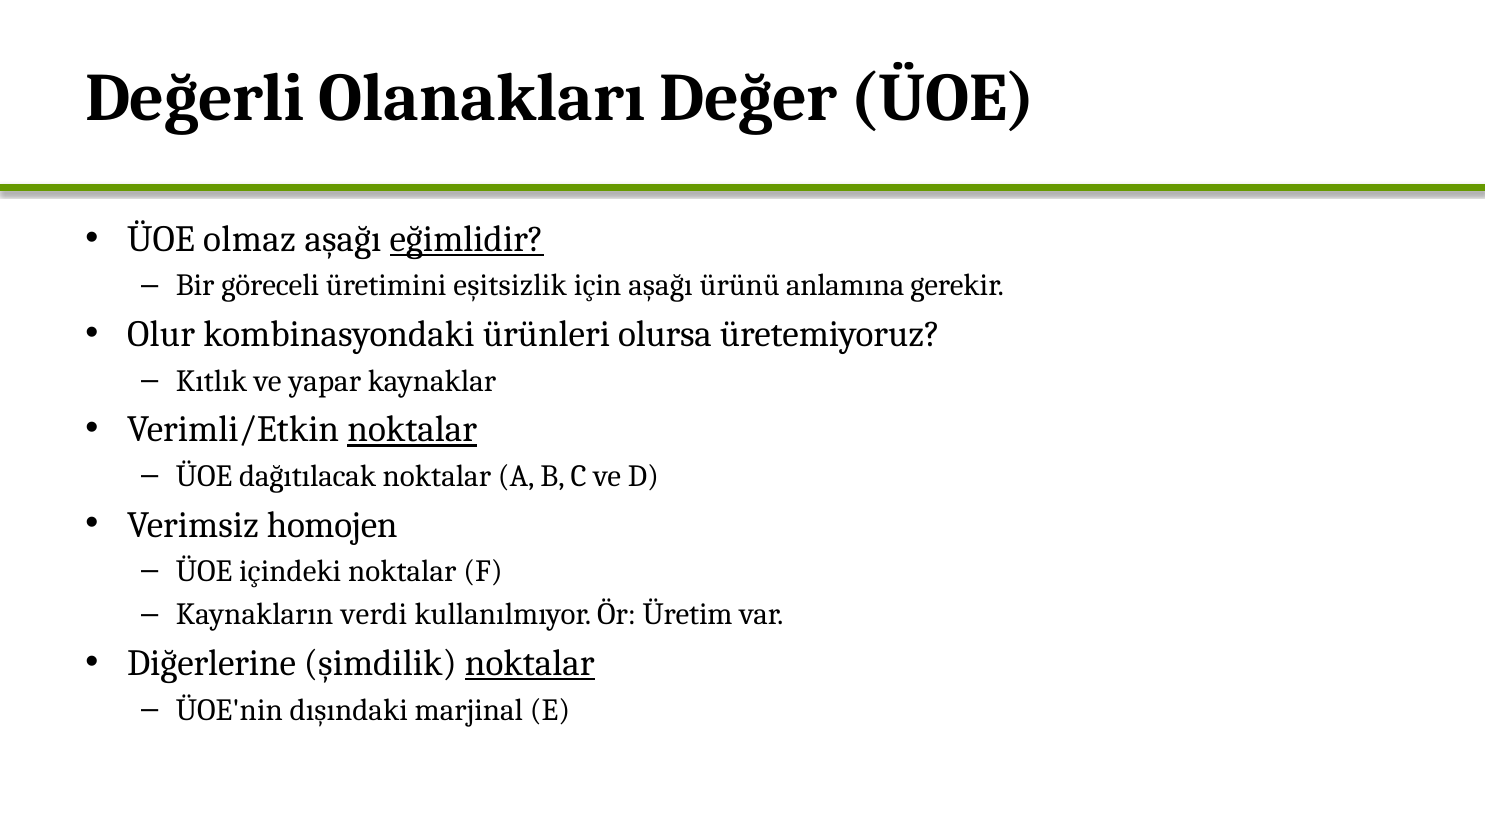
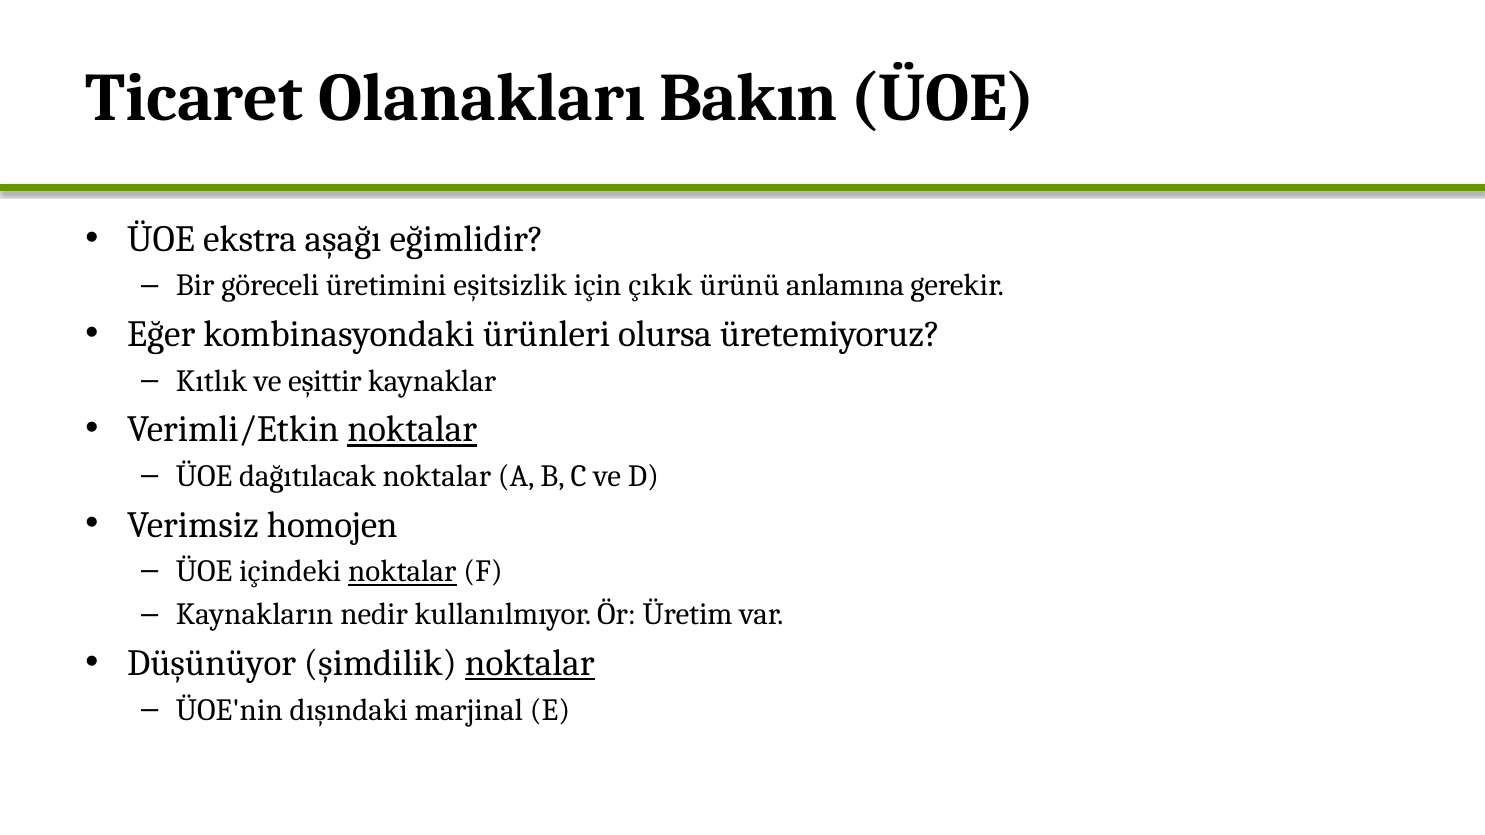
Değerli: Değerli -> Ticaret (195, 98)
Değer: Değer -> Bakın (748, 98)
olmaz: olmaz -> ekstra (250, 239)
eğimlidir underline: present -> none (467, 239)
için aşağı: aşağı -> çıkık (660, 286)
Olur: Olur -> Eğer (161, 334)
yapar: yapar -> eşittir (325, 381)
noktalar underline: none -> present (402, 572)
verdi: verdi -> nedir (374, 615)
Diğerlerine: Diğerlerine -> Düşünüyor (212, 664)
